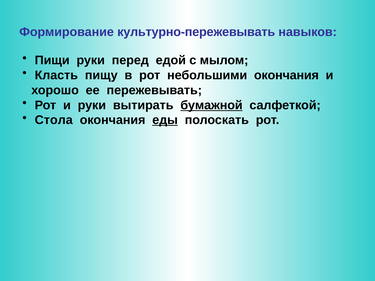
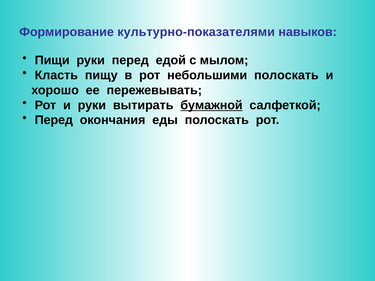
культурно-пережевывать: культурно-пережевывать -> культурно-показателями (196, 32)
небольшими окончания: окончания -> полоскать (286, 75)
Стола: Стола -> Перед (54, 120)
еды underline: present -> none (165, 120)
